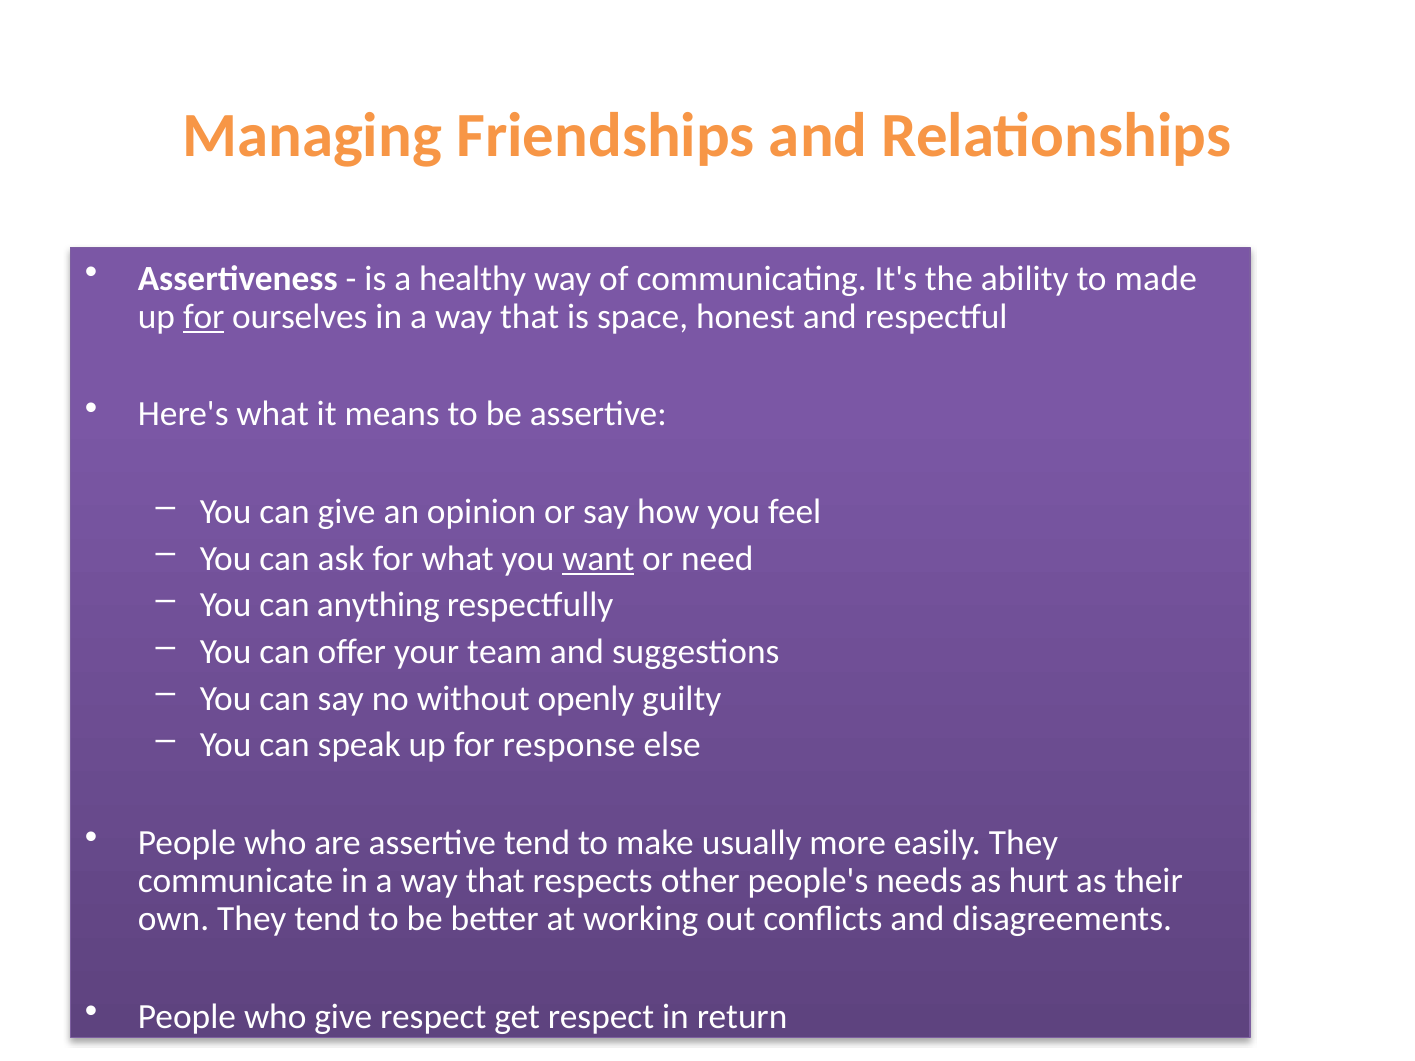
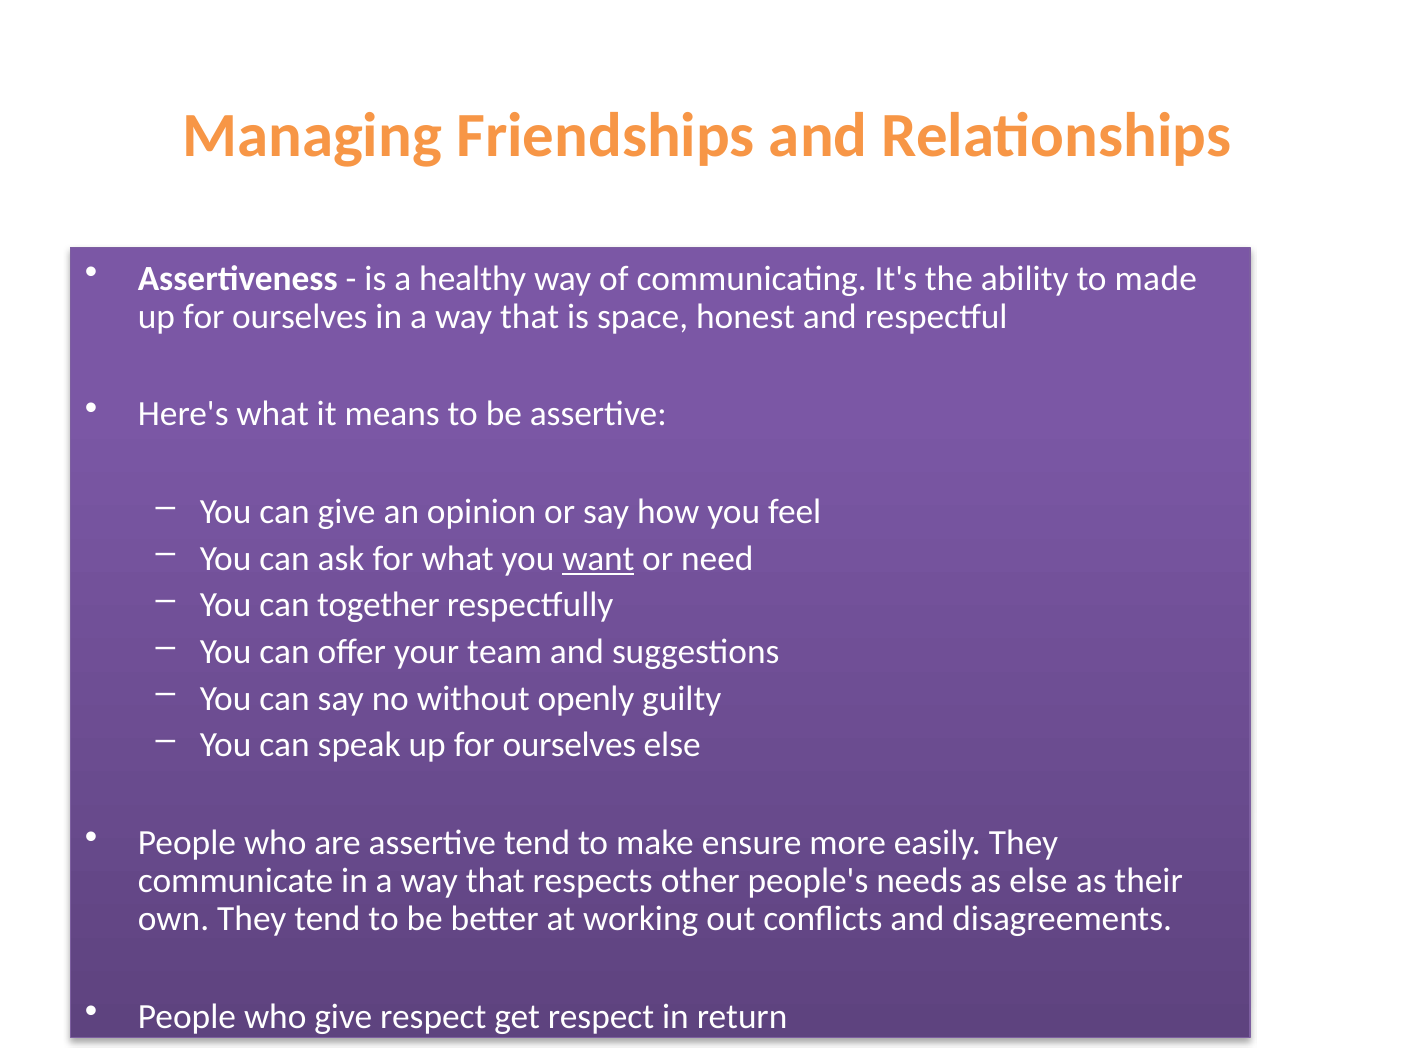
for underline: present -> none (204, 317)
anything: anything -> together (378, 605)
speak up for response: response -> ourselves (569, 745)
usually: usually -> ensure (752, 843)
as hurt: hurt -> else (1038, 881)
